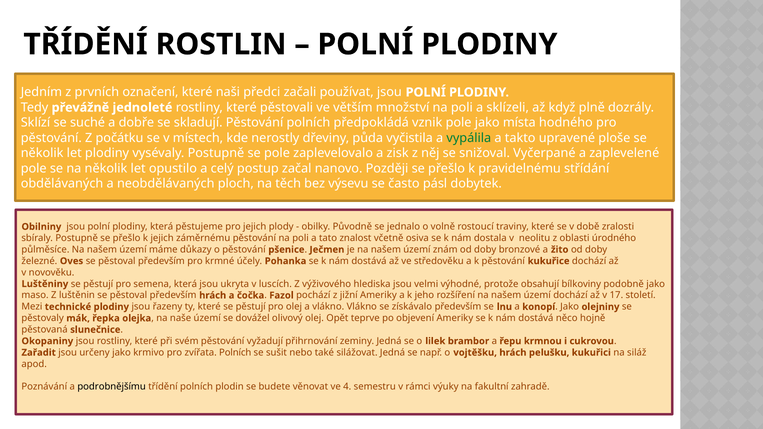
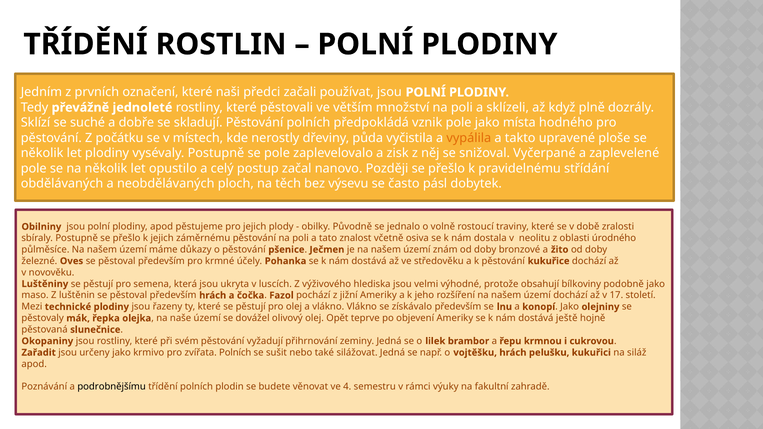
vypálila colour: green -> orange (469, 138)
plodiny která: která -> apod (162, 227)
něco: něco -> ještě (567, 318)
